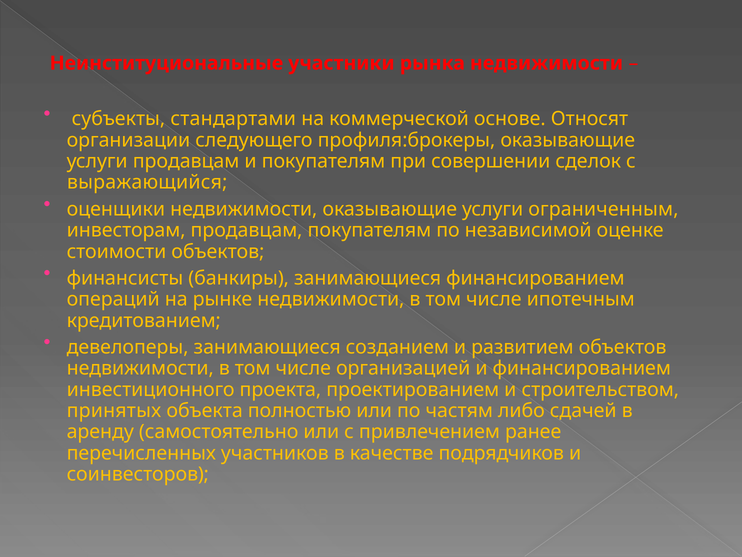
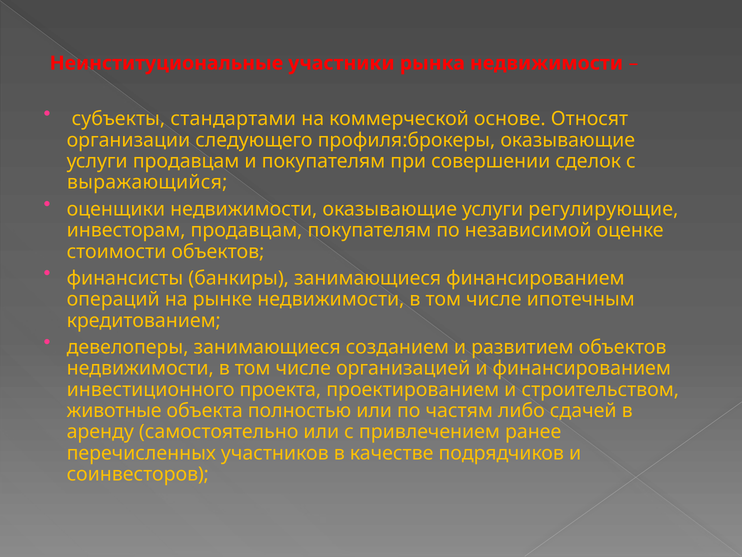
ограниченным: ограниченным -> регулирующие (603, 209)
принятых: принятых -> животные (114, 410)
